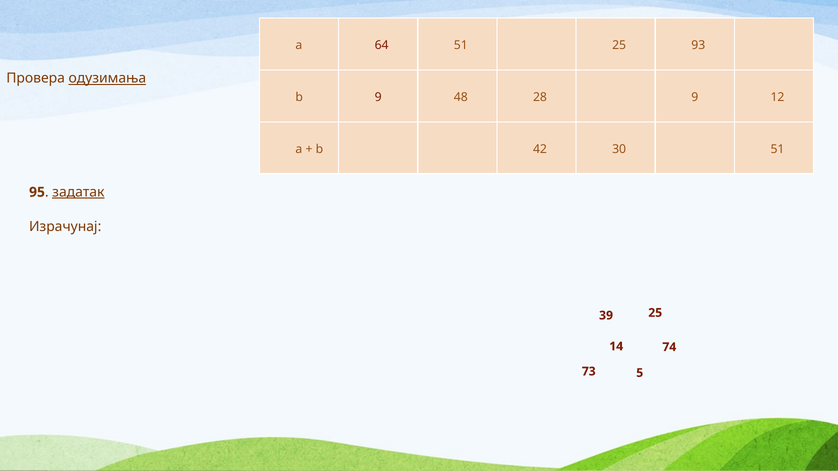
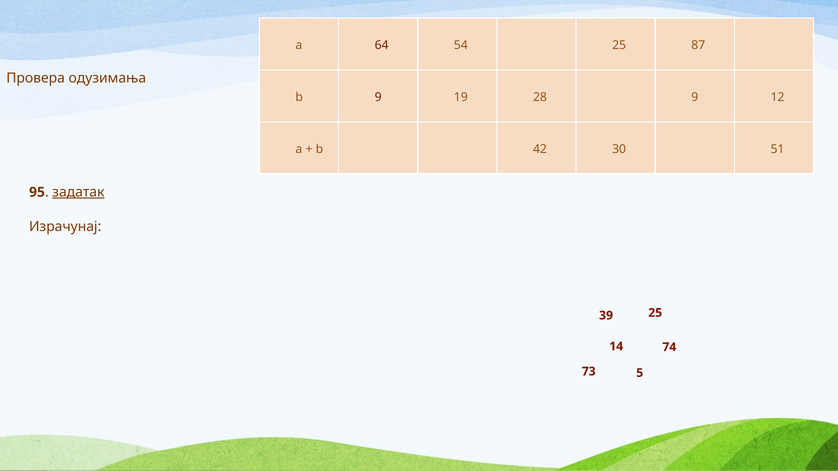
64 51: 51 -> 54 (461, 45)
93: 93 -> 87 (698, 45)
одузимања underline: present -> none (107, 78)
48: 48 -> 19 (461, 97)
